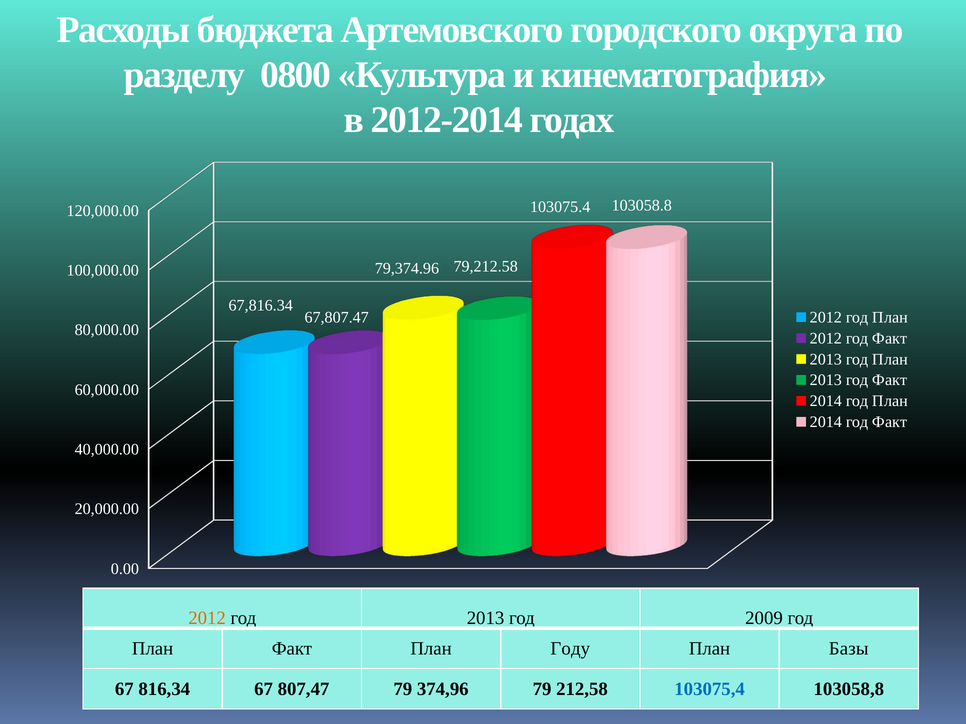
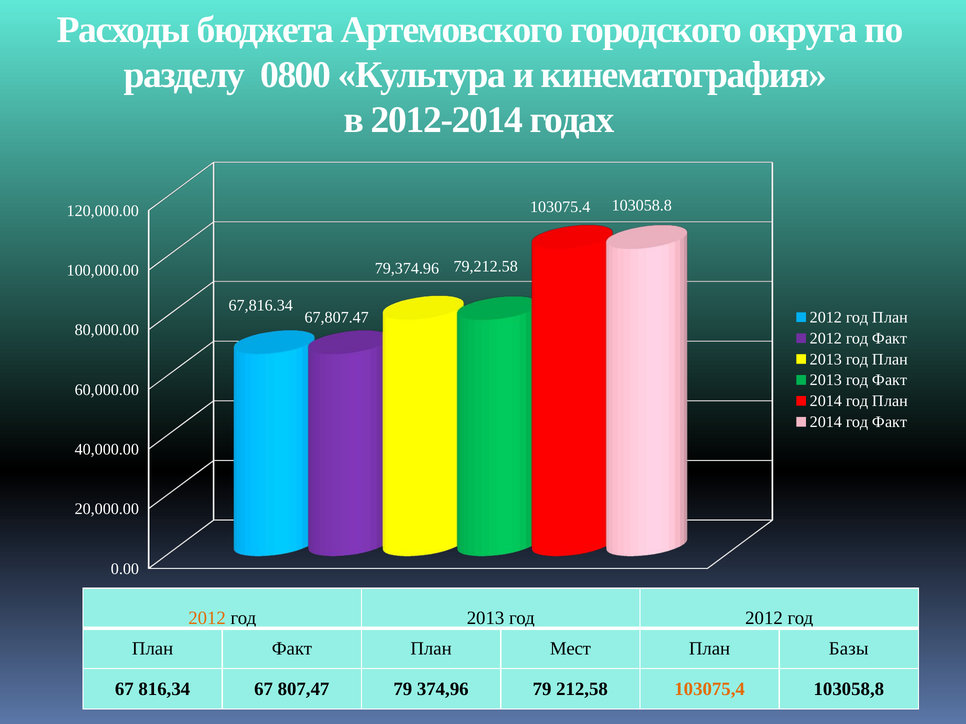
год 2009: 2009 -> 2012 (764, 619)
Году: Году -> Мест (570, 649)
103075,4 colour: blue -> orange (710, 689)
